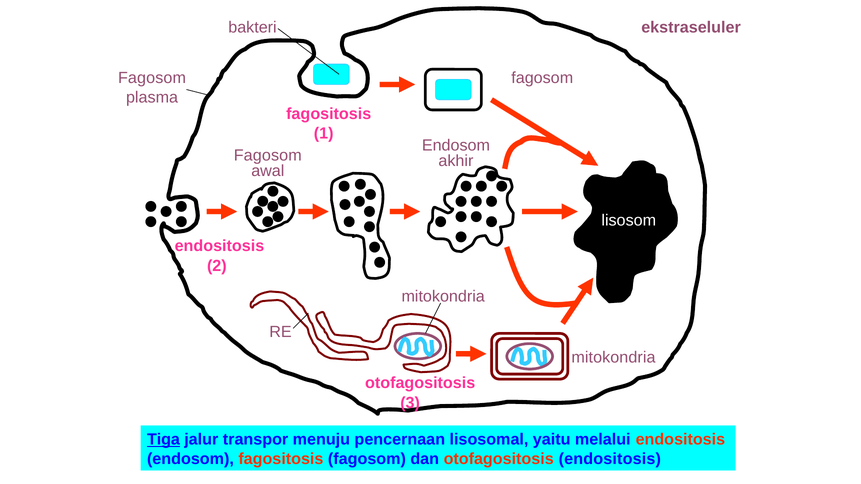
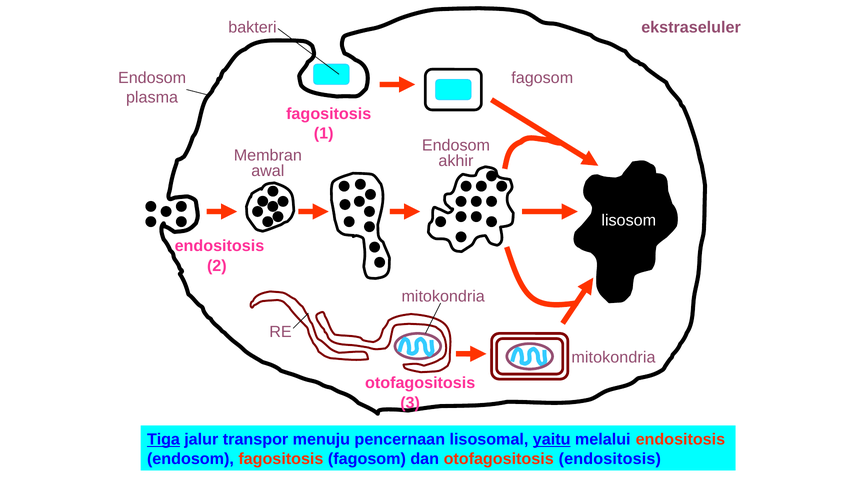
Fagosom: Fagosom -> Endosom (152, 78)
Fagosom: Fagosom -> Membran (268, 156)
yaitu underline: none -> present (552, 440)
